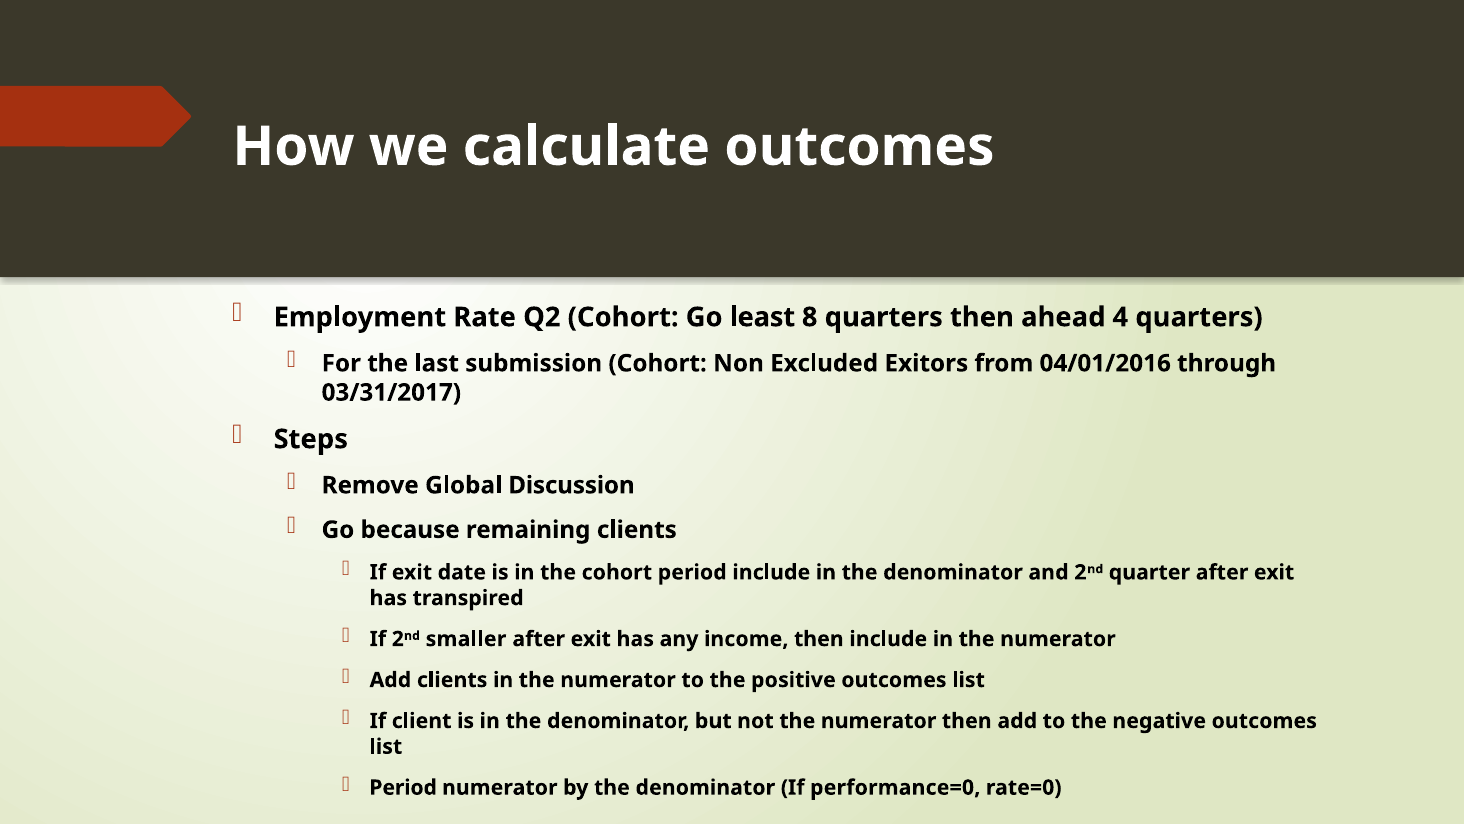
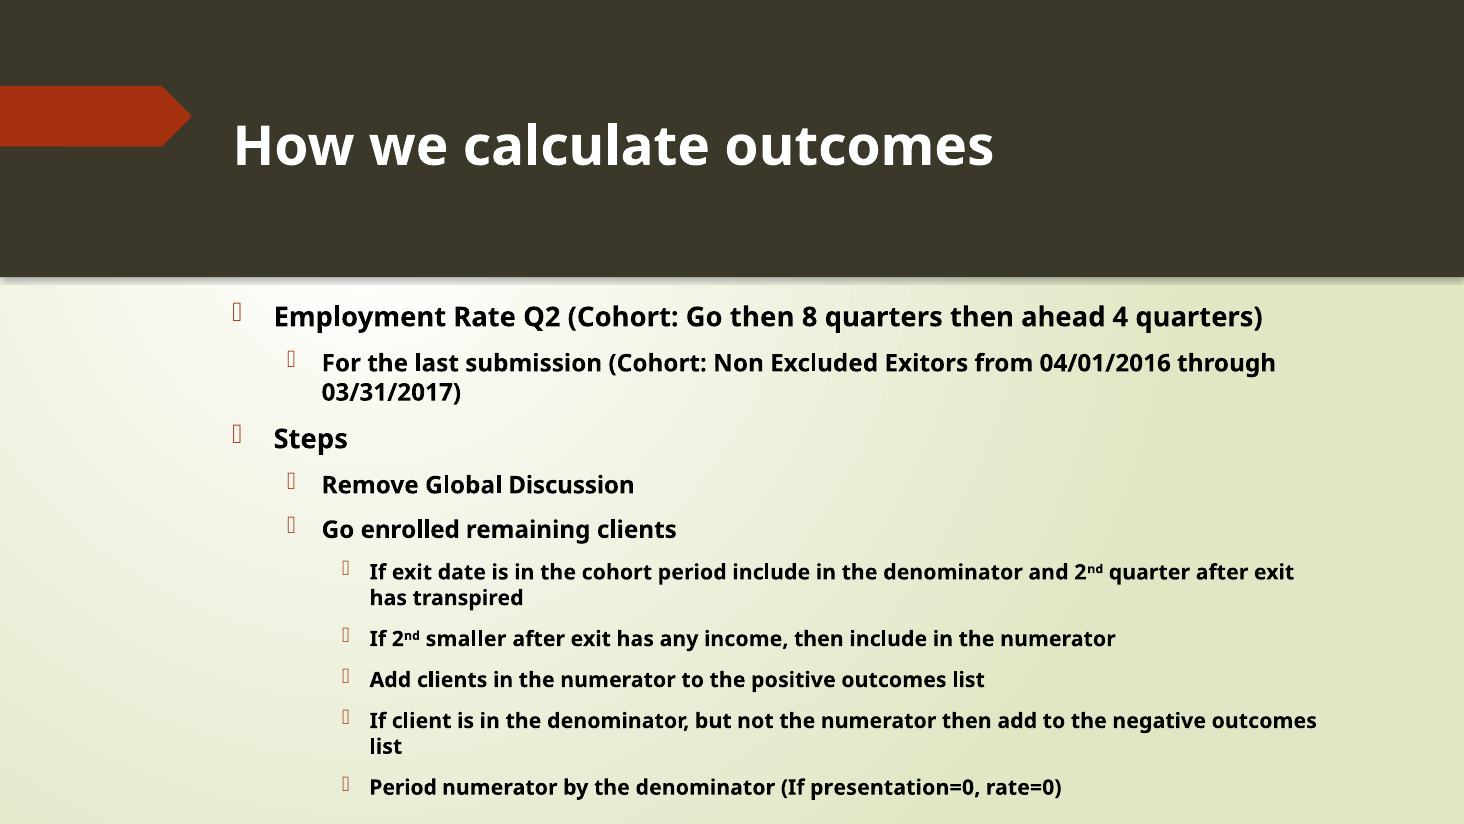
Go least: least -> then (762, 317)
because: because -> enrolled (410, 530)
performance=0: performance=0 -> presentation=0 (895, 787)
